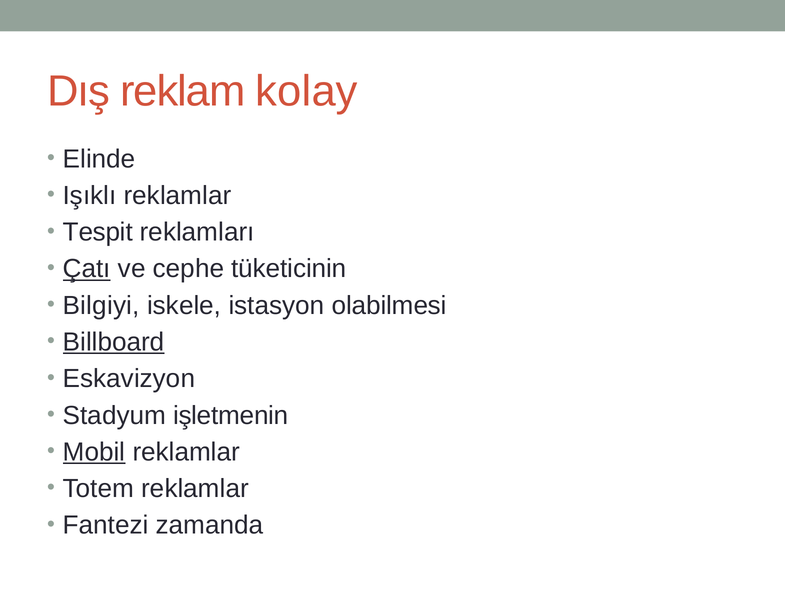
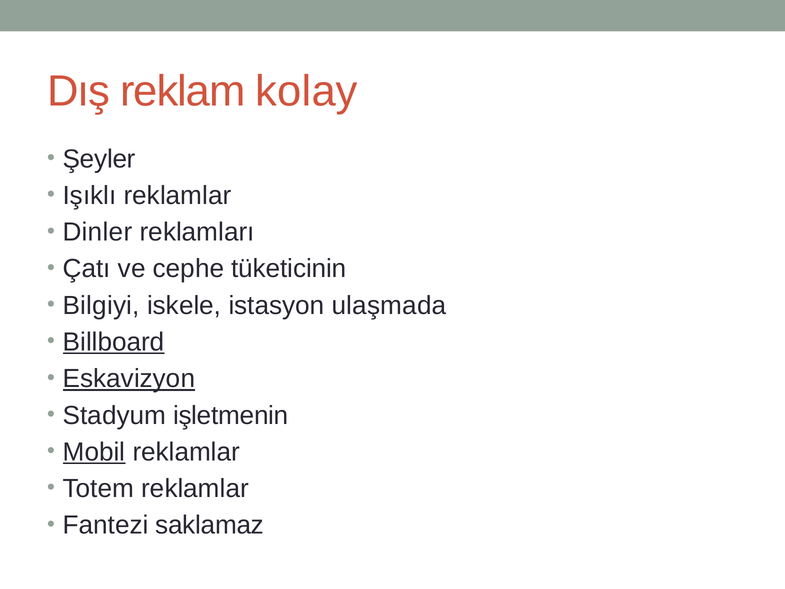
Elinde: Elinde -> Şeyler (99, 159)
Tespit: Tespit -> Dinler (98, 232)
Çatı underline: present -> none (87, 269)
olabilmesi: olabilmesi -> ulaşmada (389, 305)
Eskavizyon underline: none -> present (129, 379)
zamanda: zamanda -> saklamaz (210, 525)
